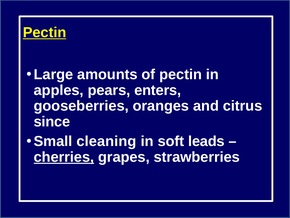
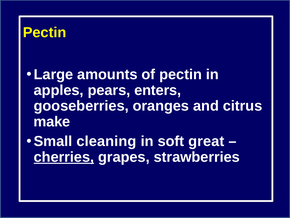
Pectin underline: present -> none (45, 32)
since: since -> make (52, 121)
leads: leads -> great (206, 141)
